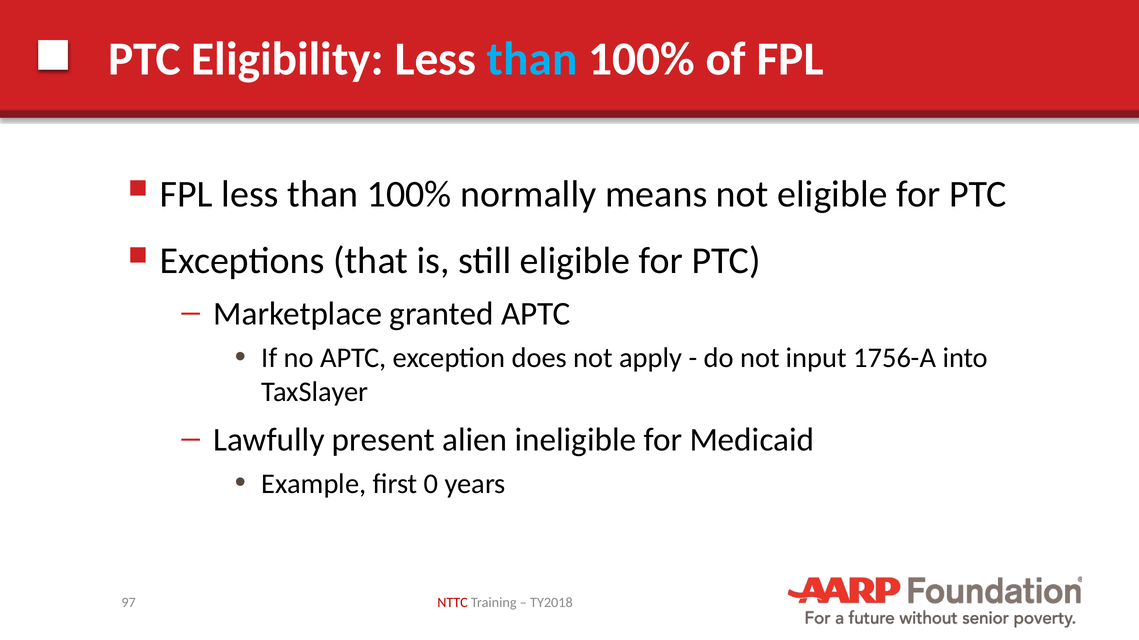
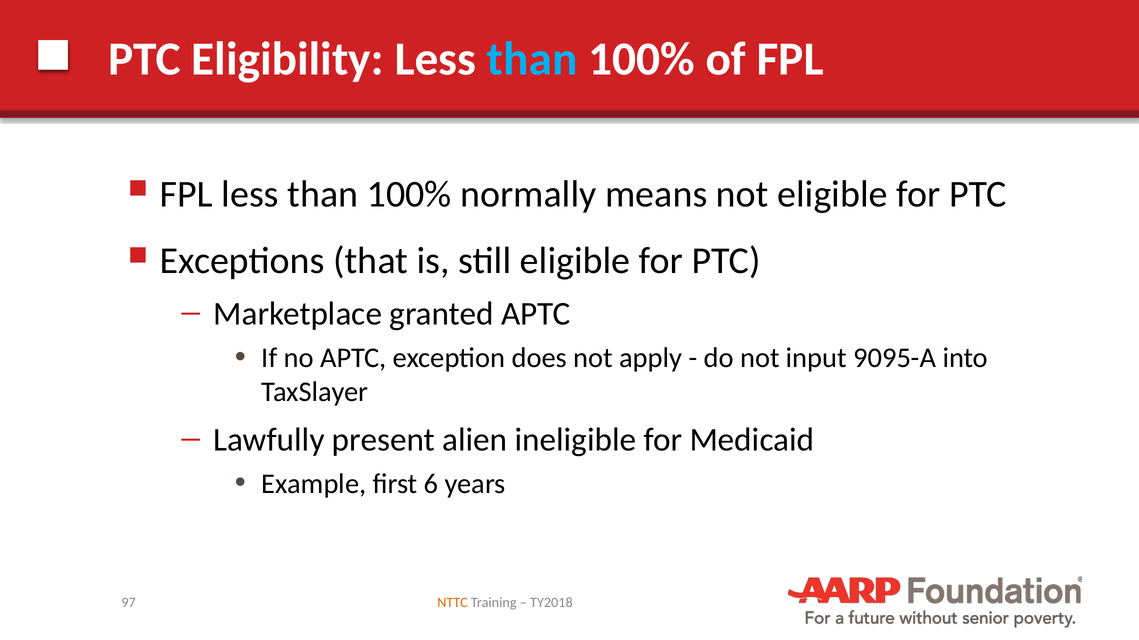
1756-A: 1756-A -> 9095-A (895, 358)
0: 0 -> 6 (431, 484)
NTTC colour: red -> orange (453, 603)
